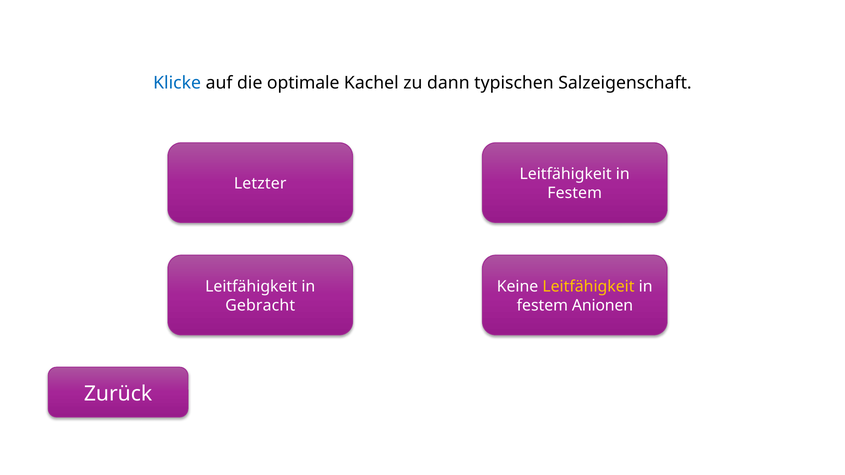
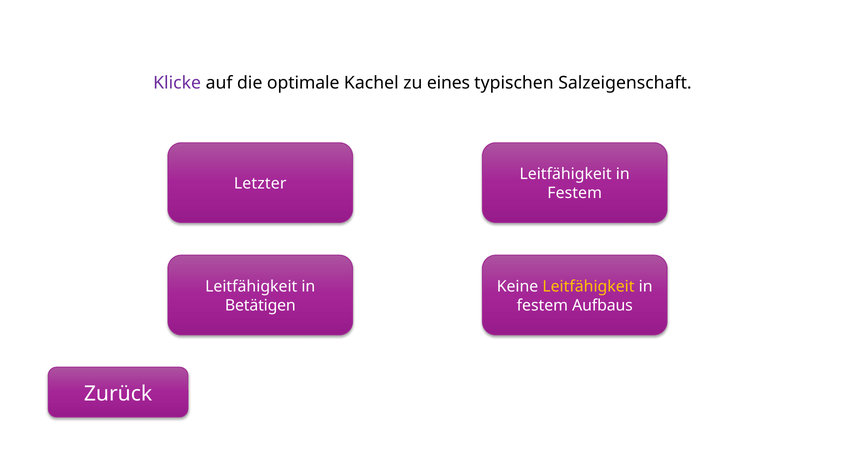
Klicke colour: blue -> purple (177, 83)
dann: dann -> eines (448, 83)
Gebracht: Gebracht -> Betätigen (260, 306)
Anionen: Anionen -> Aufbaus (602, 306)
